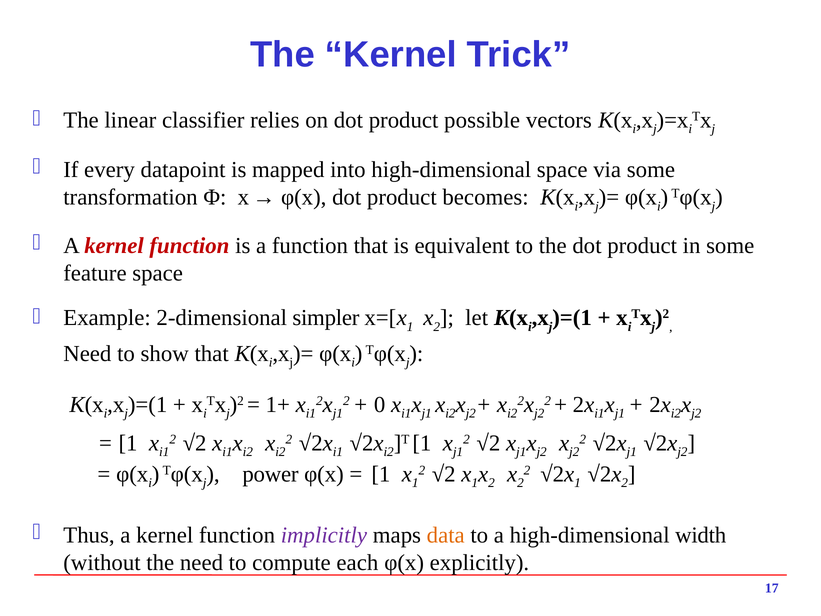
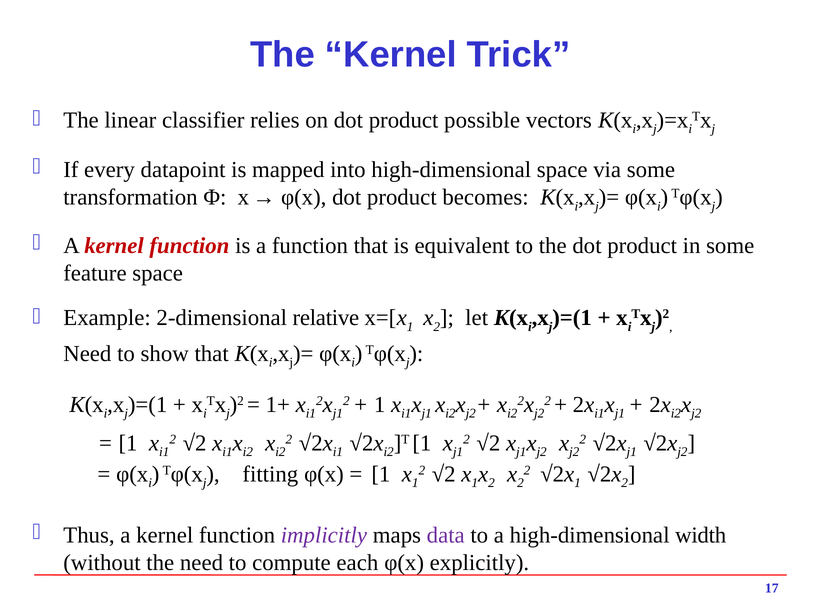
simpler: simpler -> relative (326, 318)
0: 0 -> 1 (380, 404)
power: power -> fitting (270, 474)
data colour: orange -> purple (446, 535)
